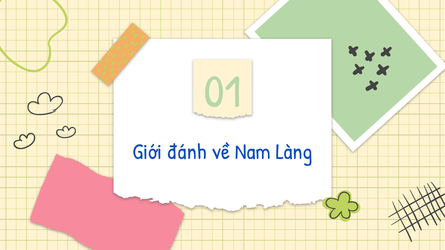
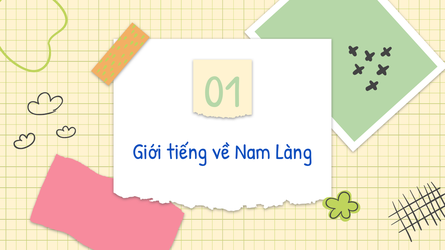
đánh: đánh -> tiếng (187, 152)
